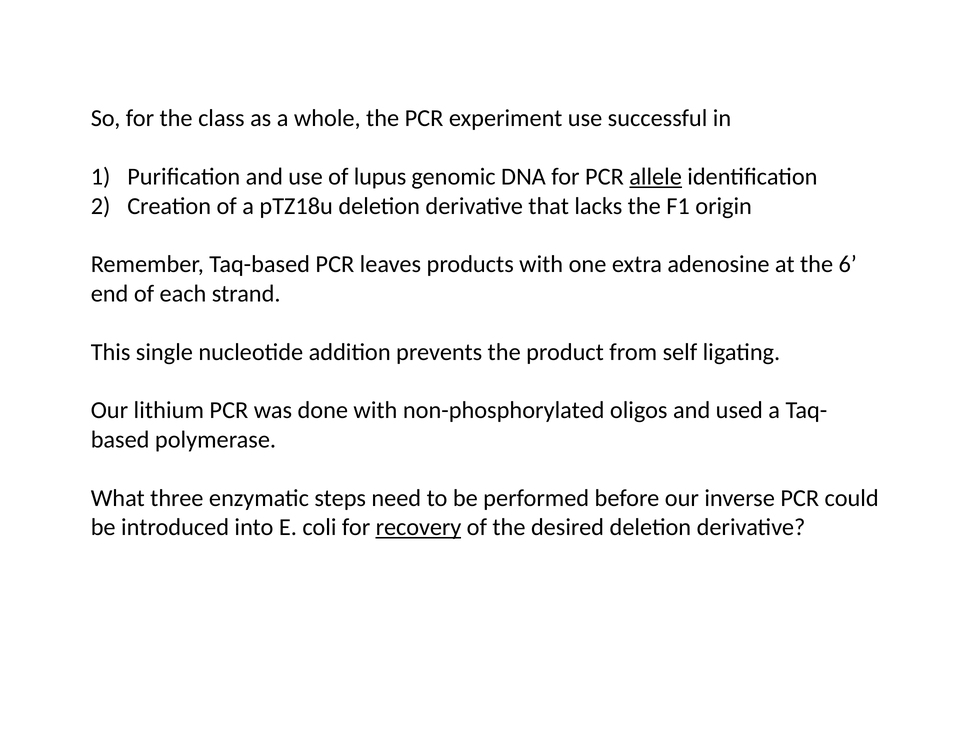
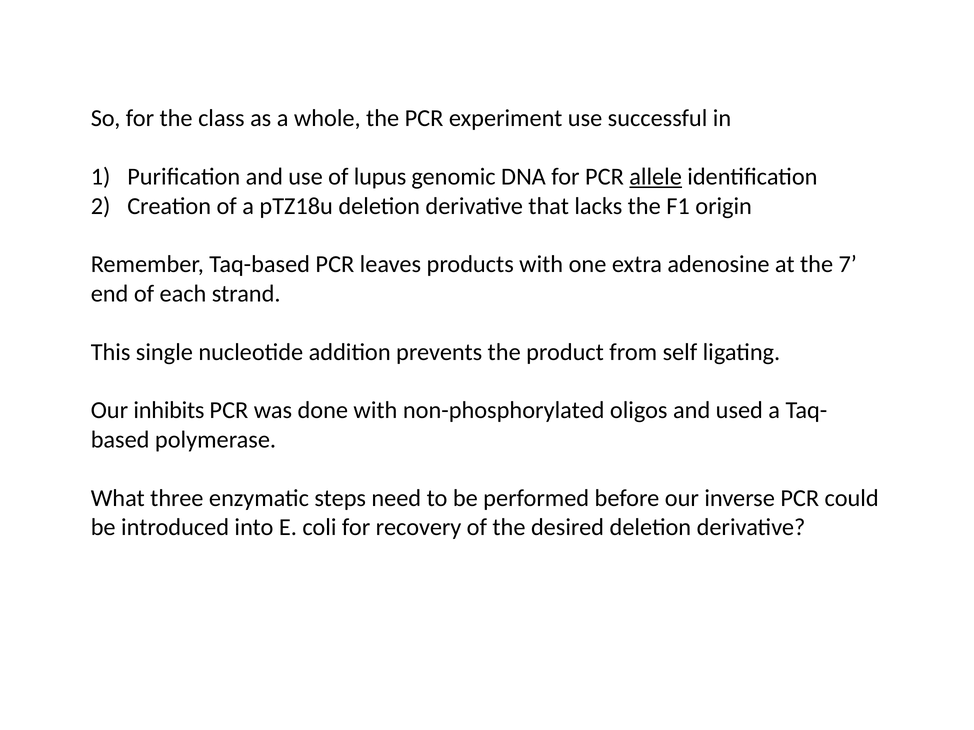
6: 6 -> 7 (848, 265)
lithium: lithium -> inhibits (169, 411)
recovery underline: present -> none (419, 528)
